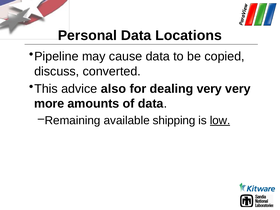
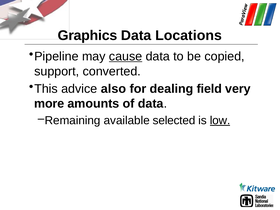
Personal: Personal -> Graphics (88, 36)
cause underline: none -> present (126, 56)
discuss: discuss -> support (57, 71)
dealing very: very -> field (209, 89)
shipping: shipping -> selected (174, 120)
